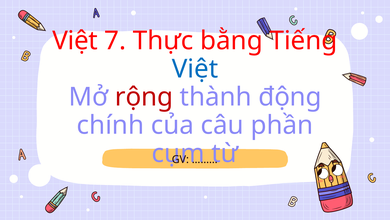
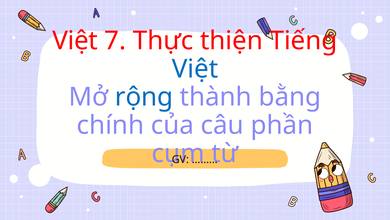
bằng: bằng -> thiện (231, 41)
rộng colour: red -> blue (144, 97)
động: động -> bằng (290, 97)
